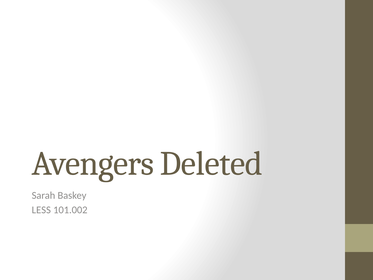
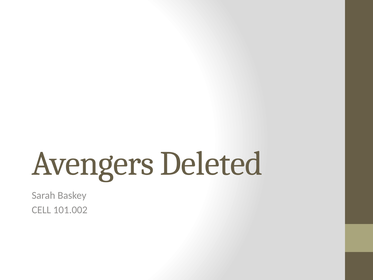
LESS: LESS -> CELL (41, 210)
